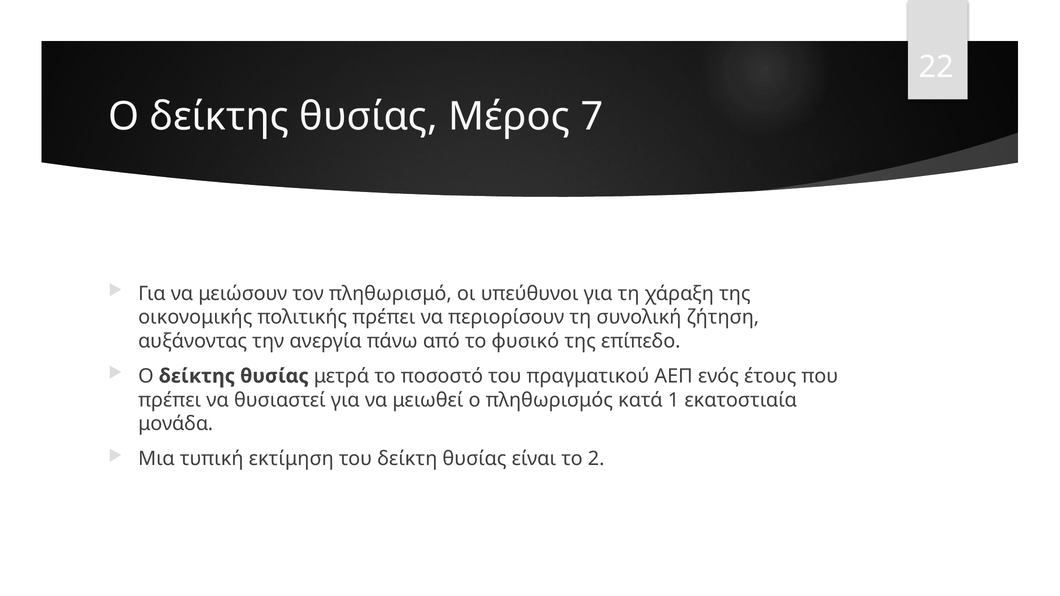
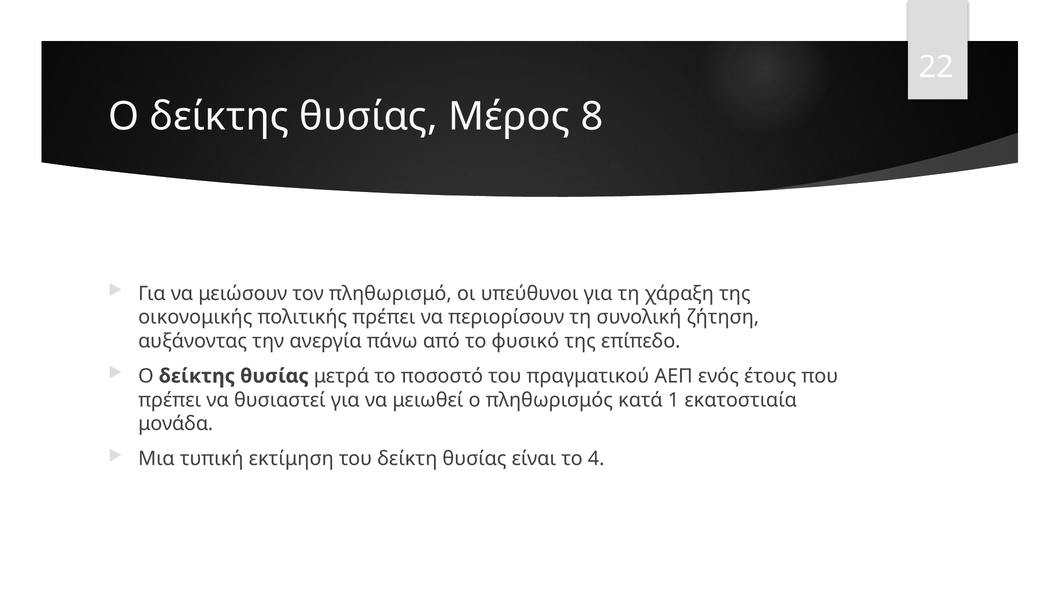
7: 7 -> 8 (592, 117)
2: 2 -> 4 (596, 459)
